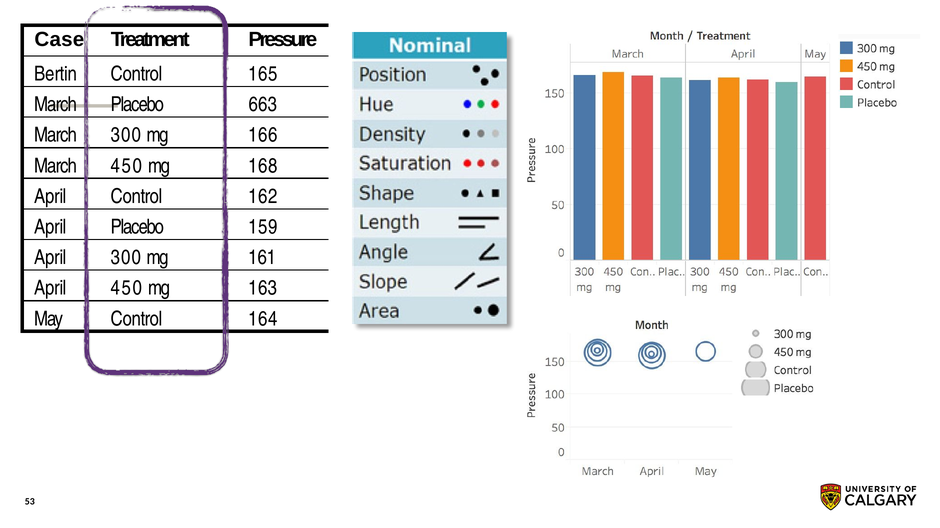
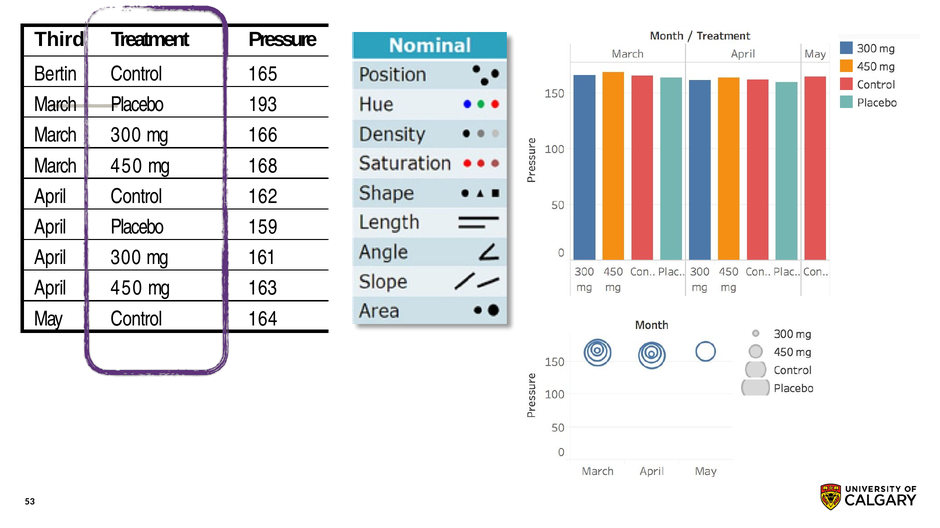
Case: Case -> Third (60, 40)
663: 663 -> 193 (263, 105)
